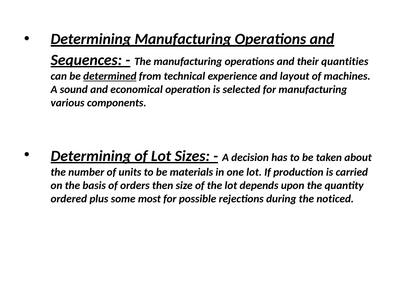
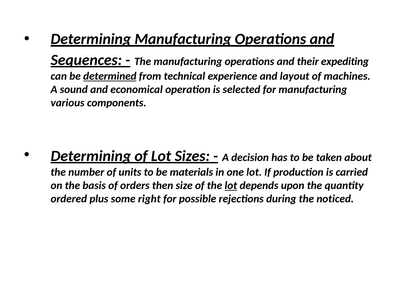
quantities: quantities -> expediting (345, 61)
lot underline: none -> present (231, 185)
most: most -> right (149, 199)
